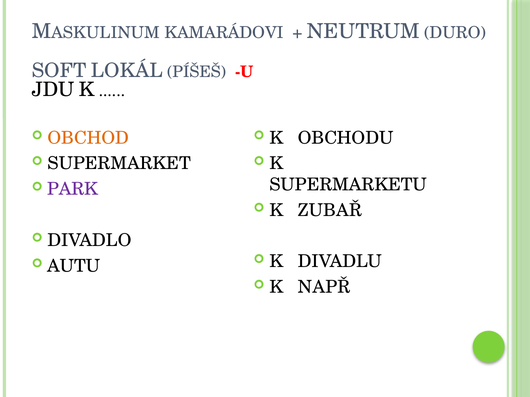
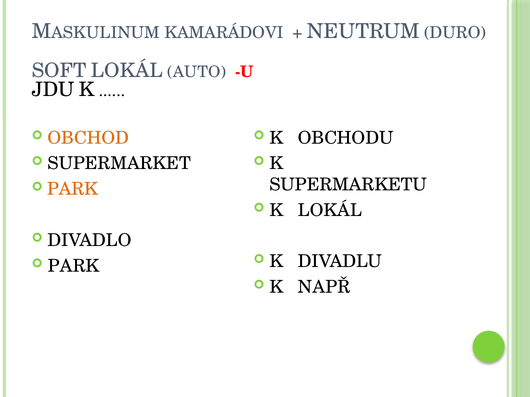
PÍŠEŠ: PÍŠEŠ -> AUTO (197, 72)
PARK colour: purple -> orange (73, 189)
K ZUBAŘ: ZUBAŘ -> LOKÁL (330, 211)
AUTU: AUTU -> PARK (74, 266)
